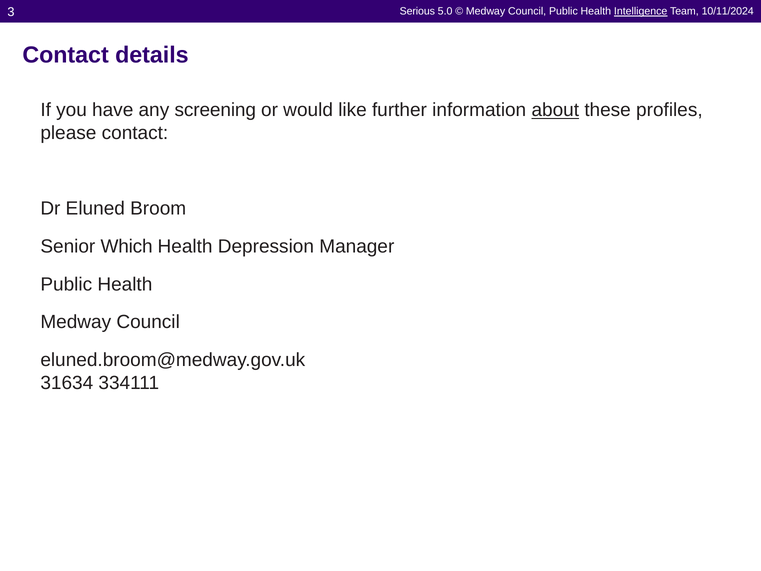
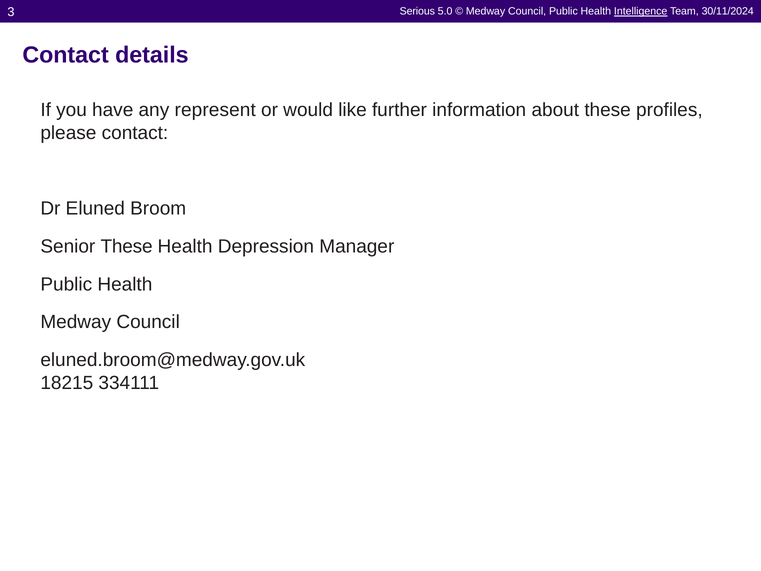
10/11/2024: 10/11/2024 -> 30/11/2024 (728, 11)
screening: screening -> represent (215, 110)
about underline: present -> none (555, 110)
Senior Which: Which -> These (127, 246)
31634: 31634 -> 18215 (67, 383)
